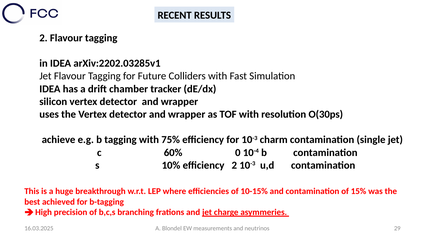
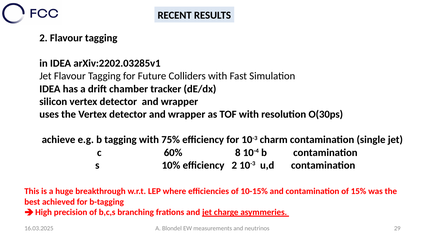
0: 0 -> 8 (238, 153)
